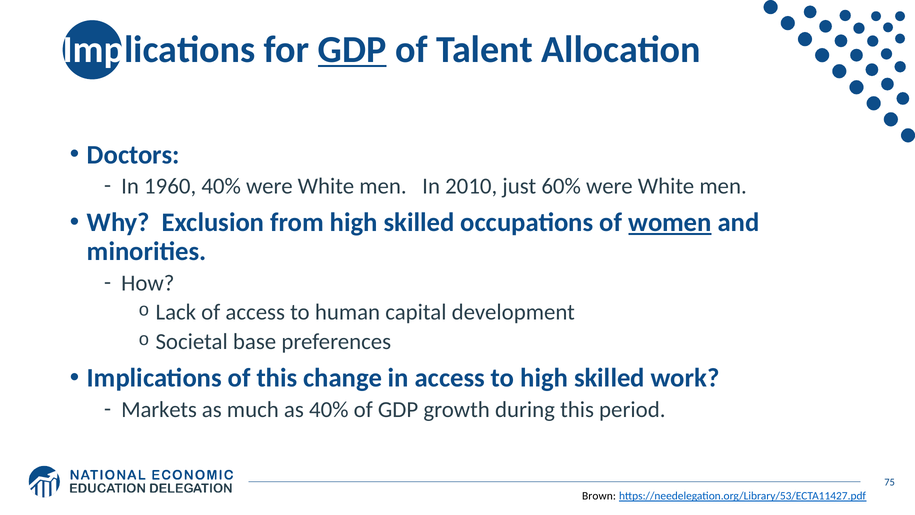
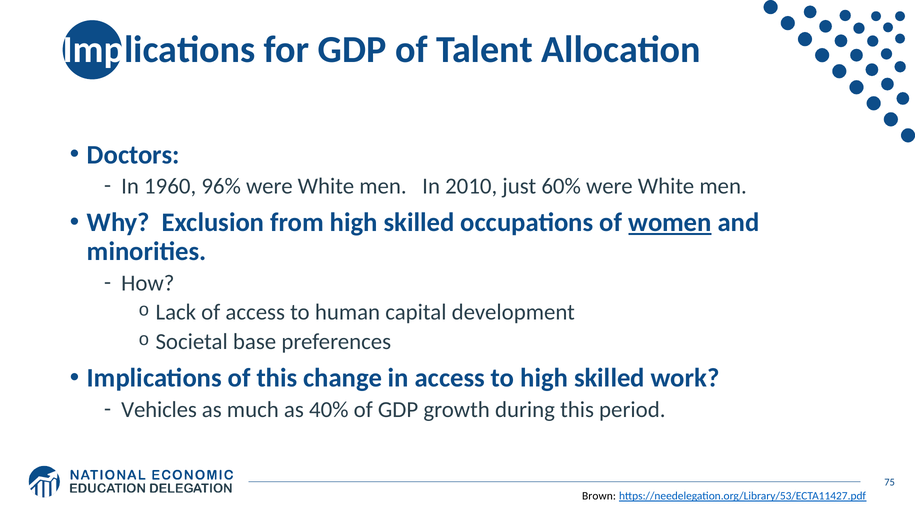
GDP underline: present -> none (352, 49)
1960 40%: 40% -> 96% (221, 186)
Markets: Markets -> Vehicles (159, 409)
